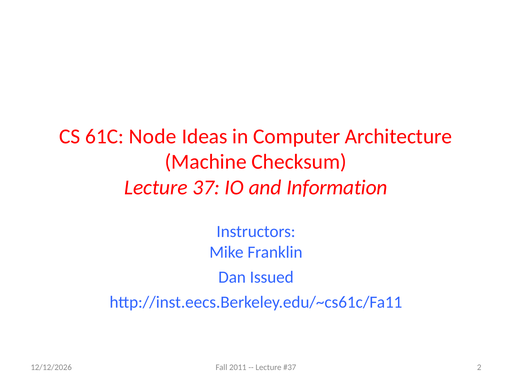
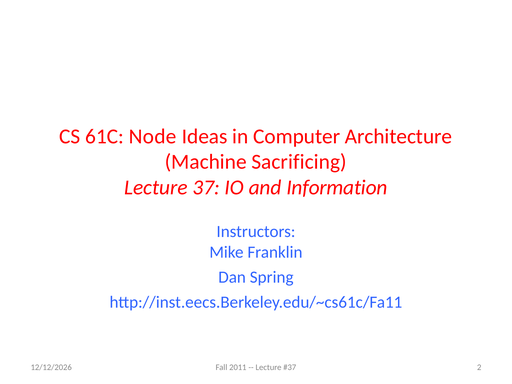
Checksum: Checksum -> Sacrificing (299, 162)
Issued: Issued -> Spring (272, 277)
